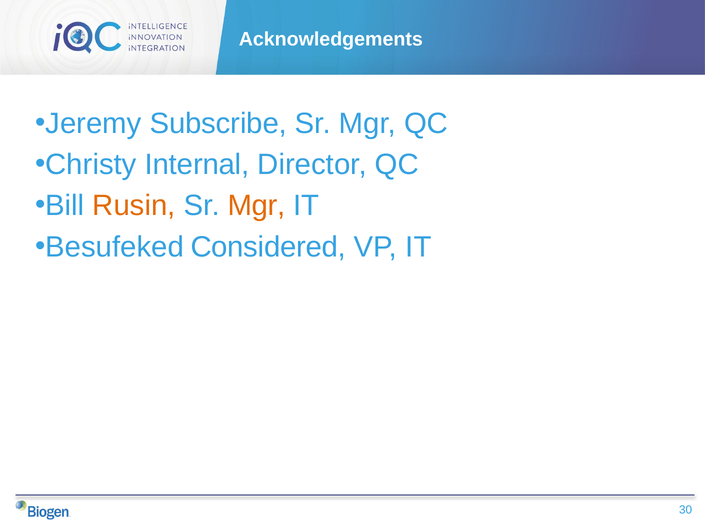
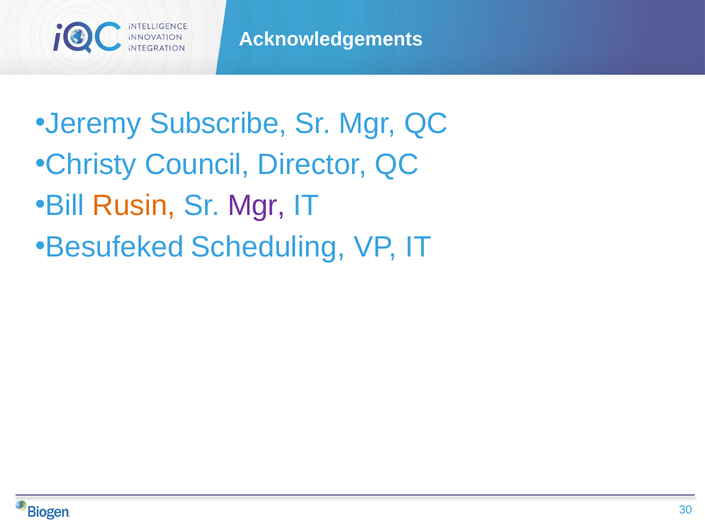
Internal: Internal -> Council (197, 165)
Mgr colour: orange -> purple (257, 206)
Considered: Considered -> Scheduling (268, 247)
